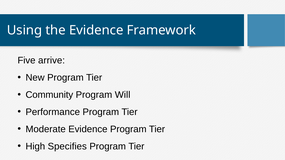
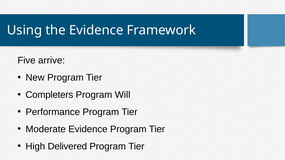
Community: Community -> Completers (49, 95)
Specifies: Specifies -> Delivered (67, 147)
